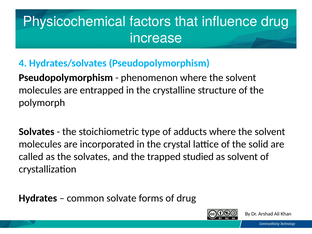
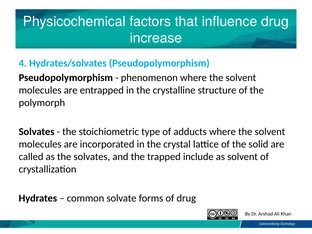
studied: studied -> include (198, 157)
